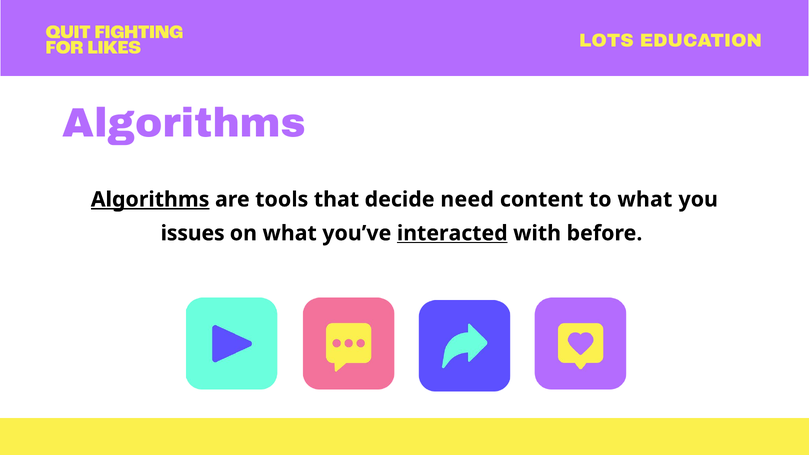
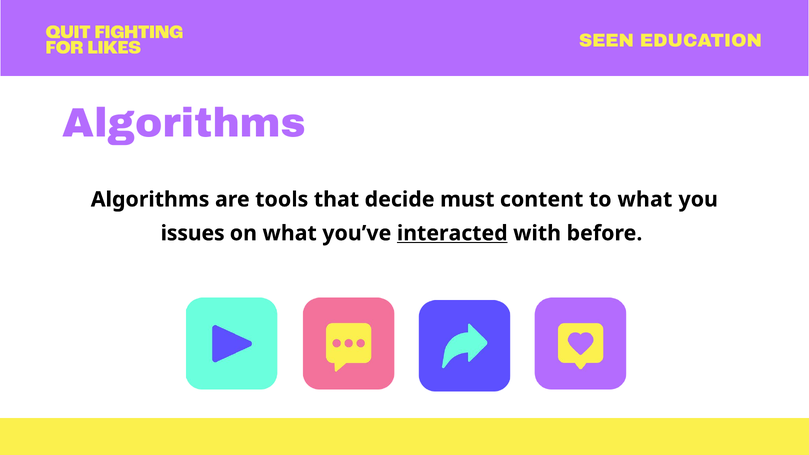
LOTS: LOTS -> SEEN (606, 41)
Algorithms underline: present -> none (150, 199)
need: need -> must (467, 199)
